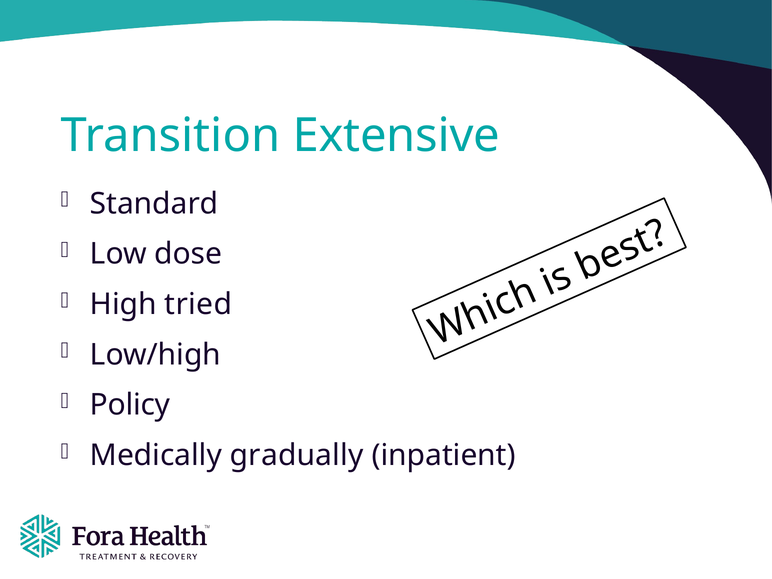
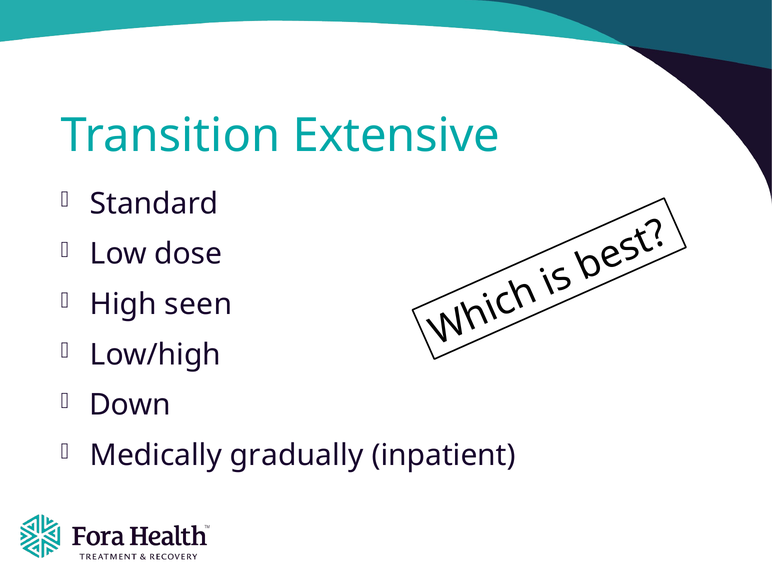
tried: tried -> seen (198, 304)
Policy: Policy -> Down (130, 405)
